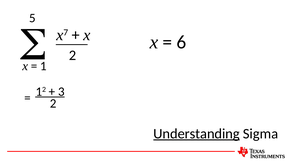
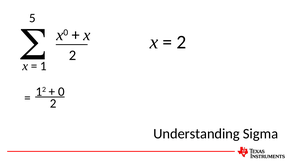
x 7: 7 -> 0 (66, 32)
6: 6 -> 2 (181, 42)
3: 3 -> 0 (61, 91)
Understanding underline: present -> none (197, 133)
